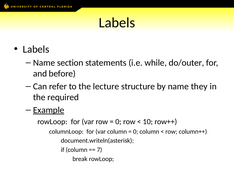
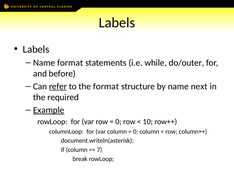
Name section: section -> format (70, 63)
refer underline: none -> present (58, 86)
the lecture: lecture -> format (106, 86)
they: they -> next (199, 86)
